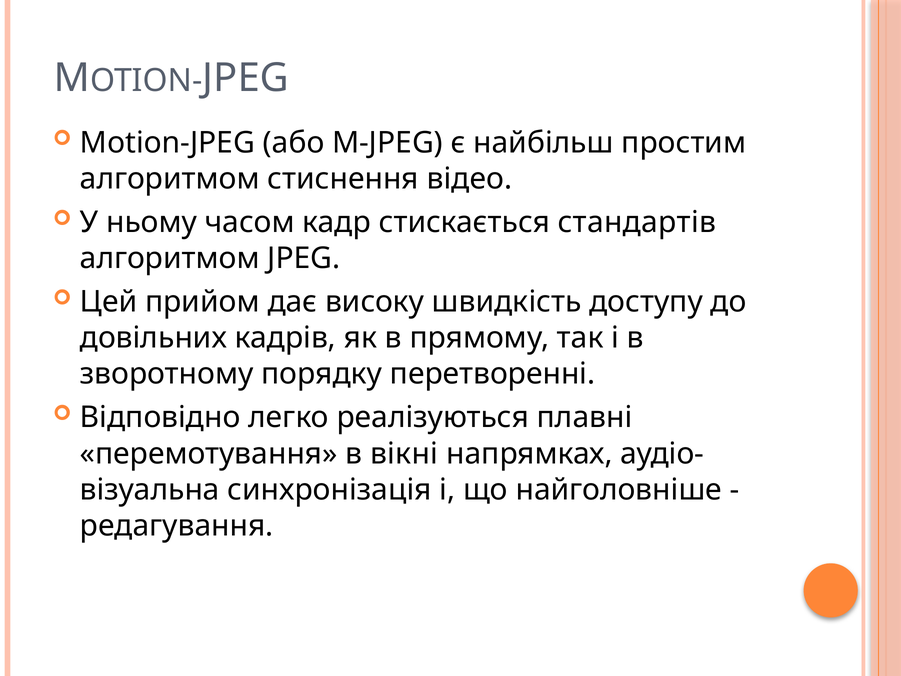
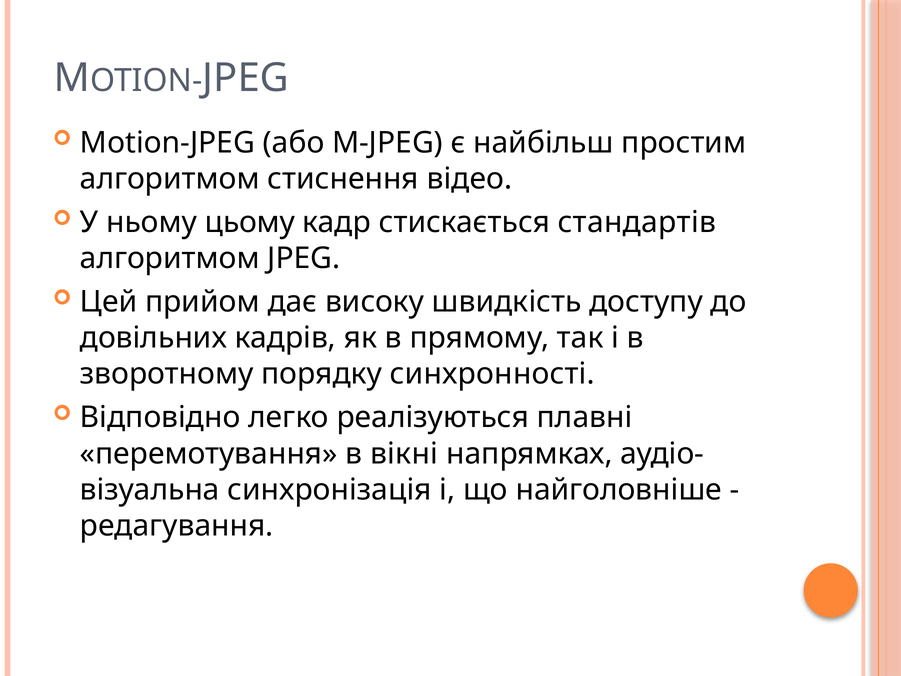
часом: часом -> цьому (250, 222)
перетворенні: перетворенні -> синхронності (492, 374)
